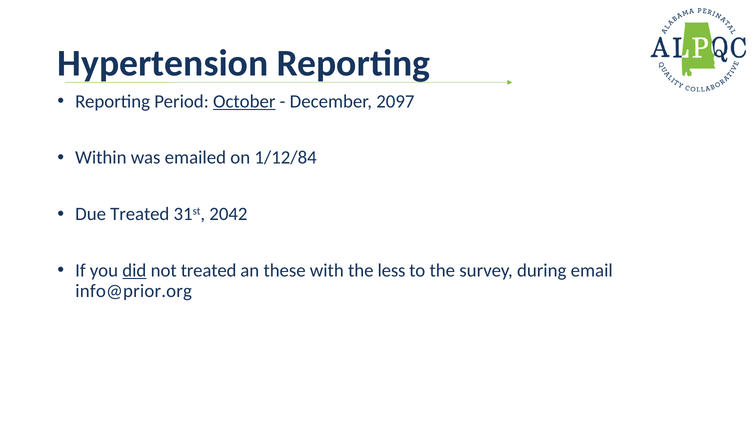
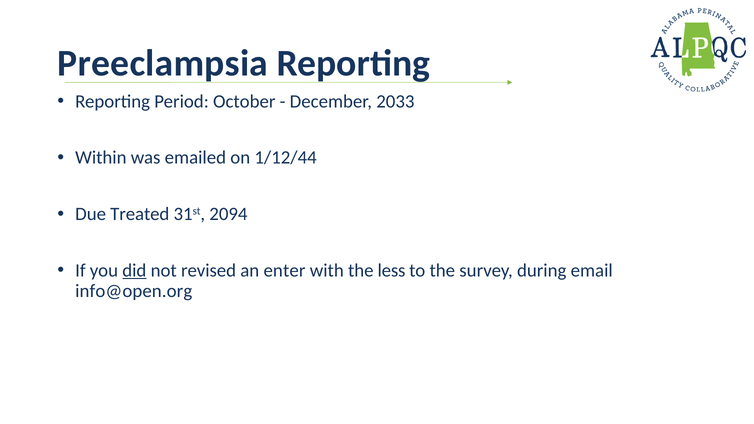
Hypertension: Hypertension -> Preeclampsia (163, 63)
October underline: present -> none (244, 101)
2097: 2097 -> 2033 (395, 101)
1/12/84: 1/12/84 -> 1/12/44 (286, 158)
2042: 2042 -> 2094 (228, 214)
not treated: treated -> revised (209, 271)
these: these -> enter (284, 271)
info@prior.org: info@prior.org -> info@open.org (134, 291)
